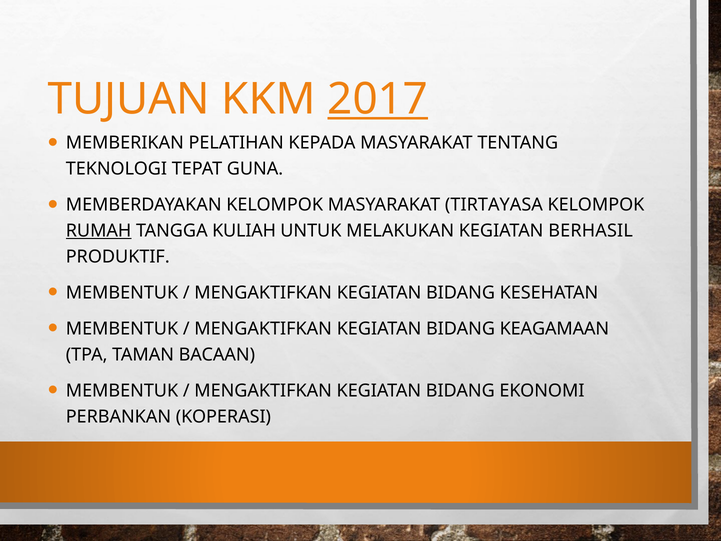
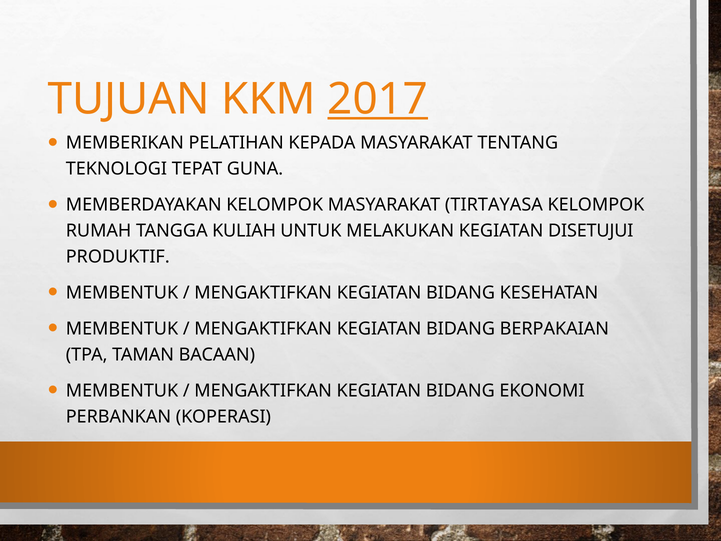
RUMAH underline: present -> none (99, 231)
BERHASIL: BERHASIL -> DISETUJUI (591, 231)
KEAGAMAAN: KEAGAMAAN -> BERPAKAIAN (554, 329)
